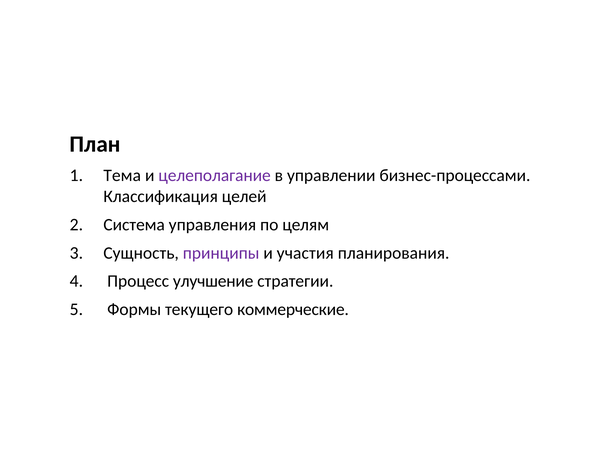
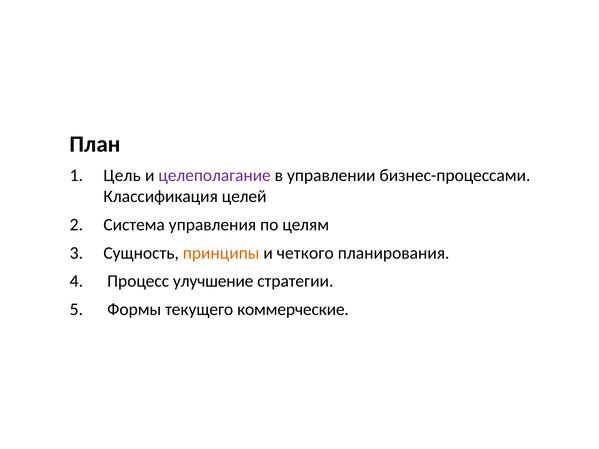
Тема: Тема -> Цель (122, 176)
принципы colour: purple -> orange (221, 253)
участия: участия -> четкого (305, 253)
